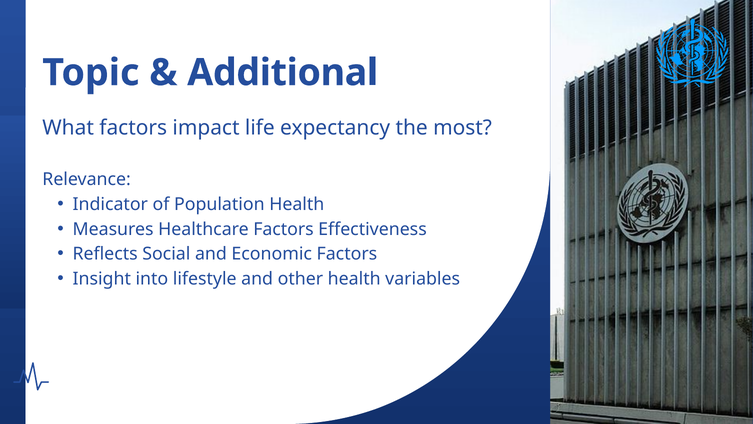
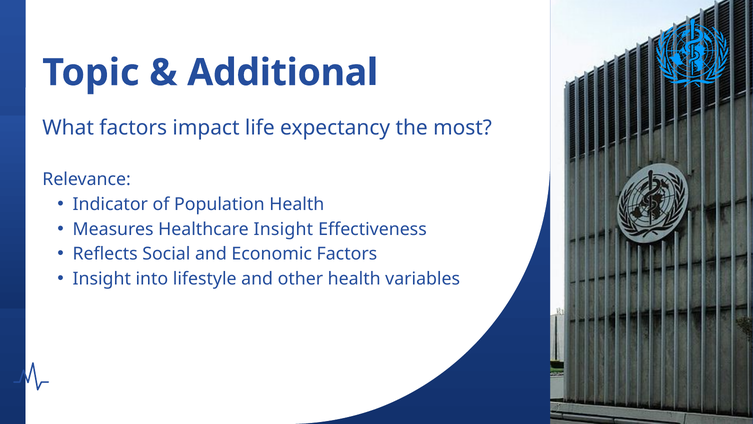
Healthcare Factors: Factors -> Insight (283, 229)
